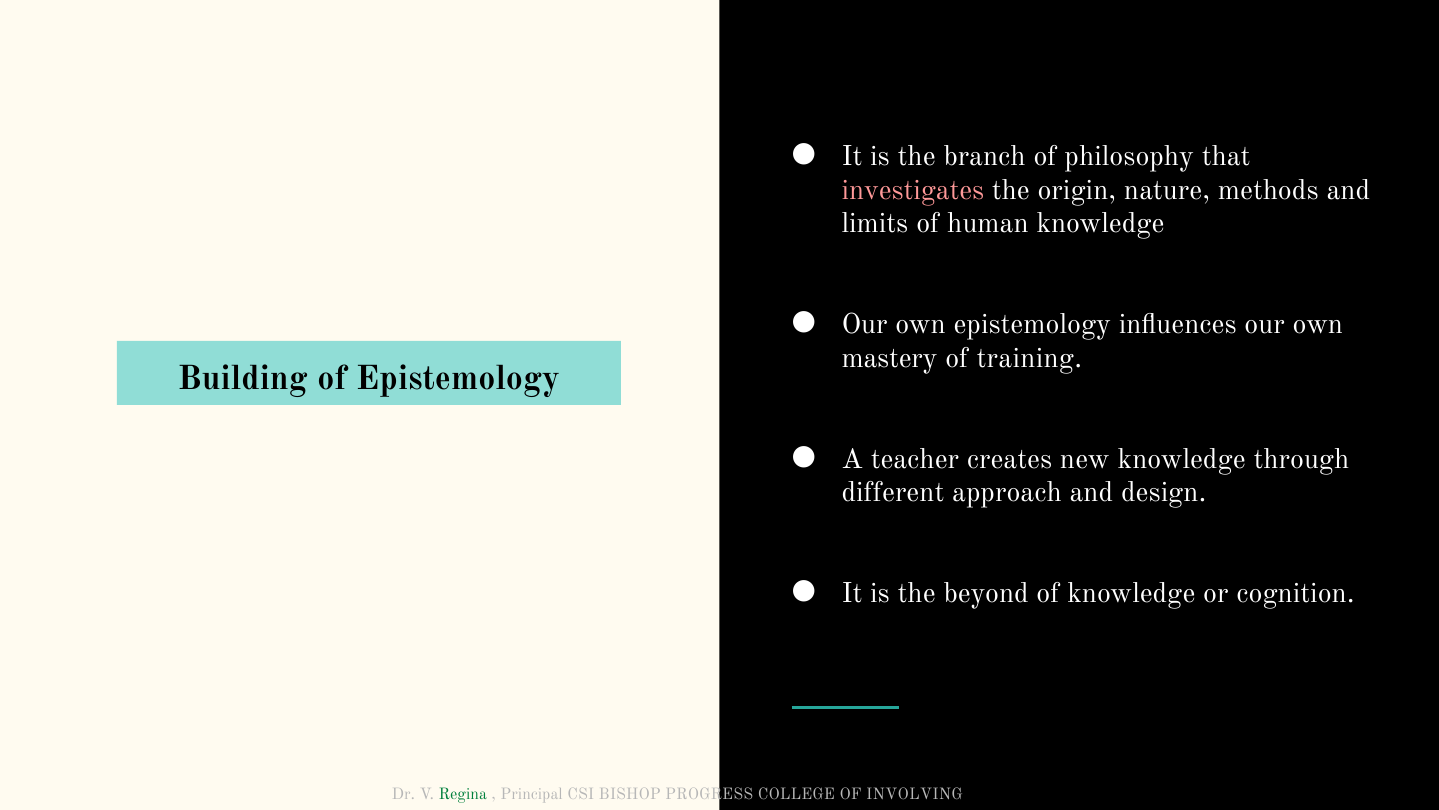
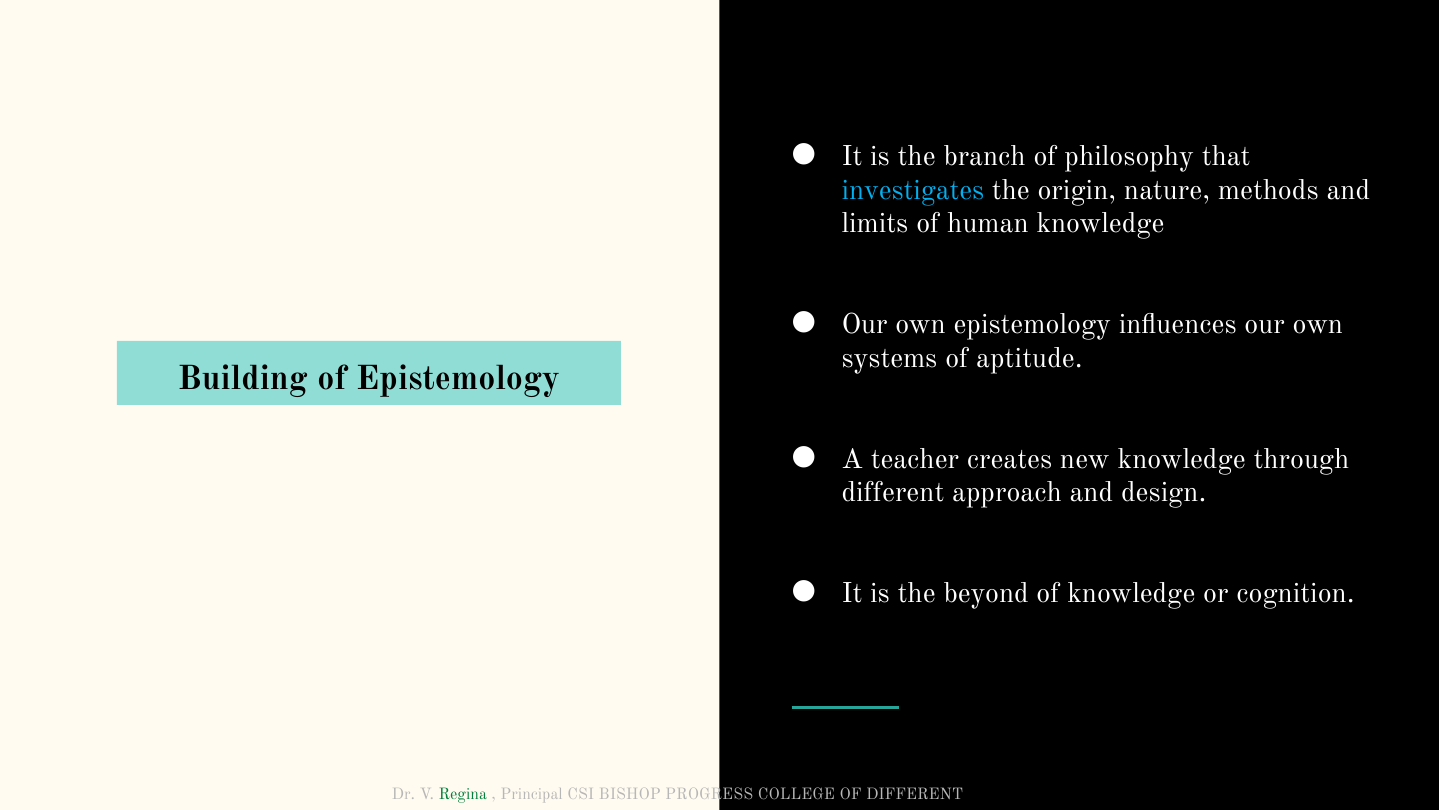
investigates colour: pink -> light blue (913, 190)
mastery: mastery -> systems (889, 358)
training: training -> aptitude (1029, 358)
OF INVOLVING: INVOLVING -> DIFFERENT (915, 794)
